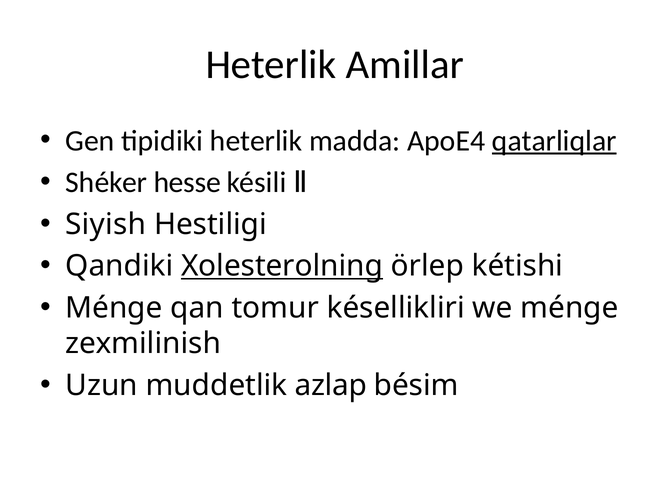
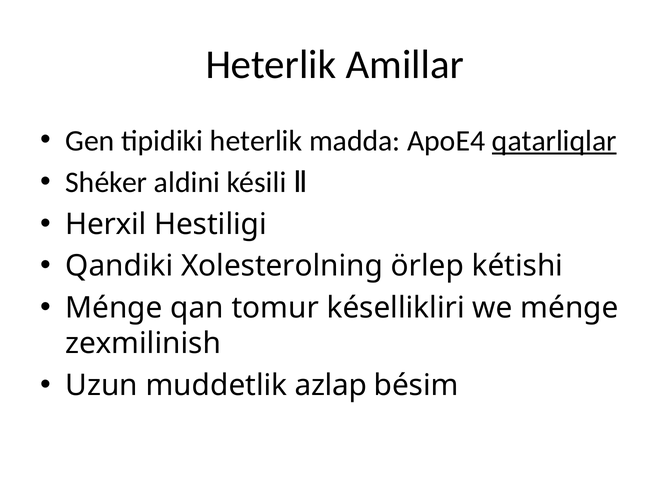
hesse: hesse -> aldini (187, 182)
Siyish: Siyish -> Herxil (106, 224)
Xolesterolning underline: present -> none (282, 266)
